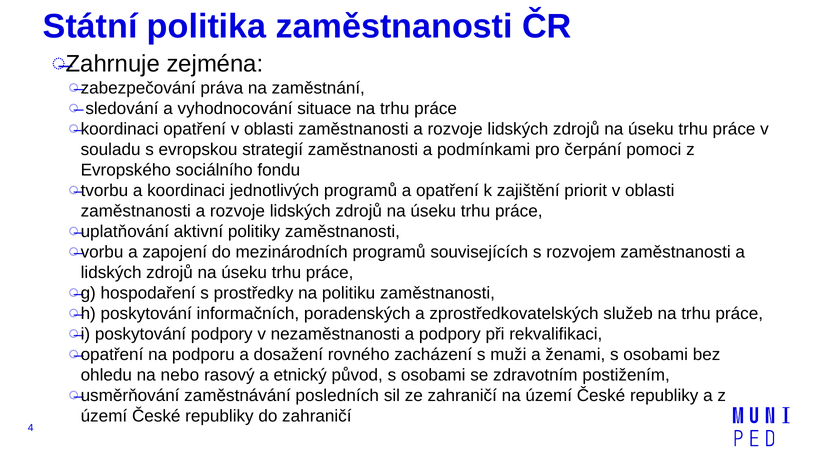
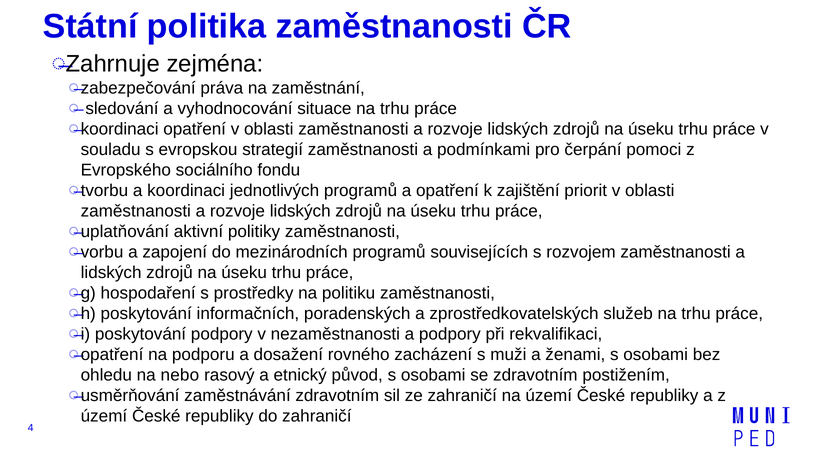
zaměstnávání posledních: posledních -> zdravotním (337, 396)
